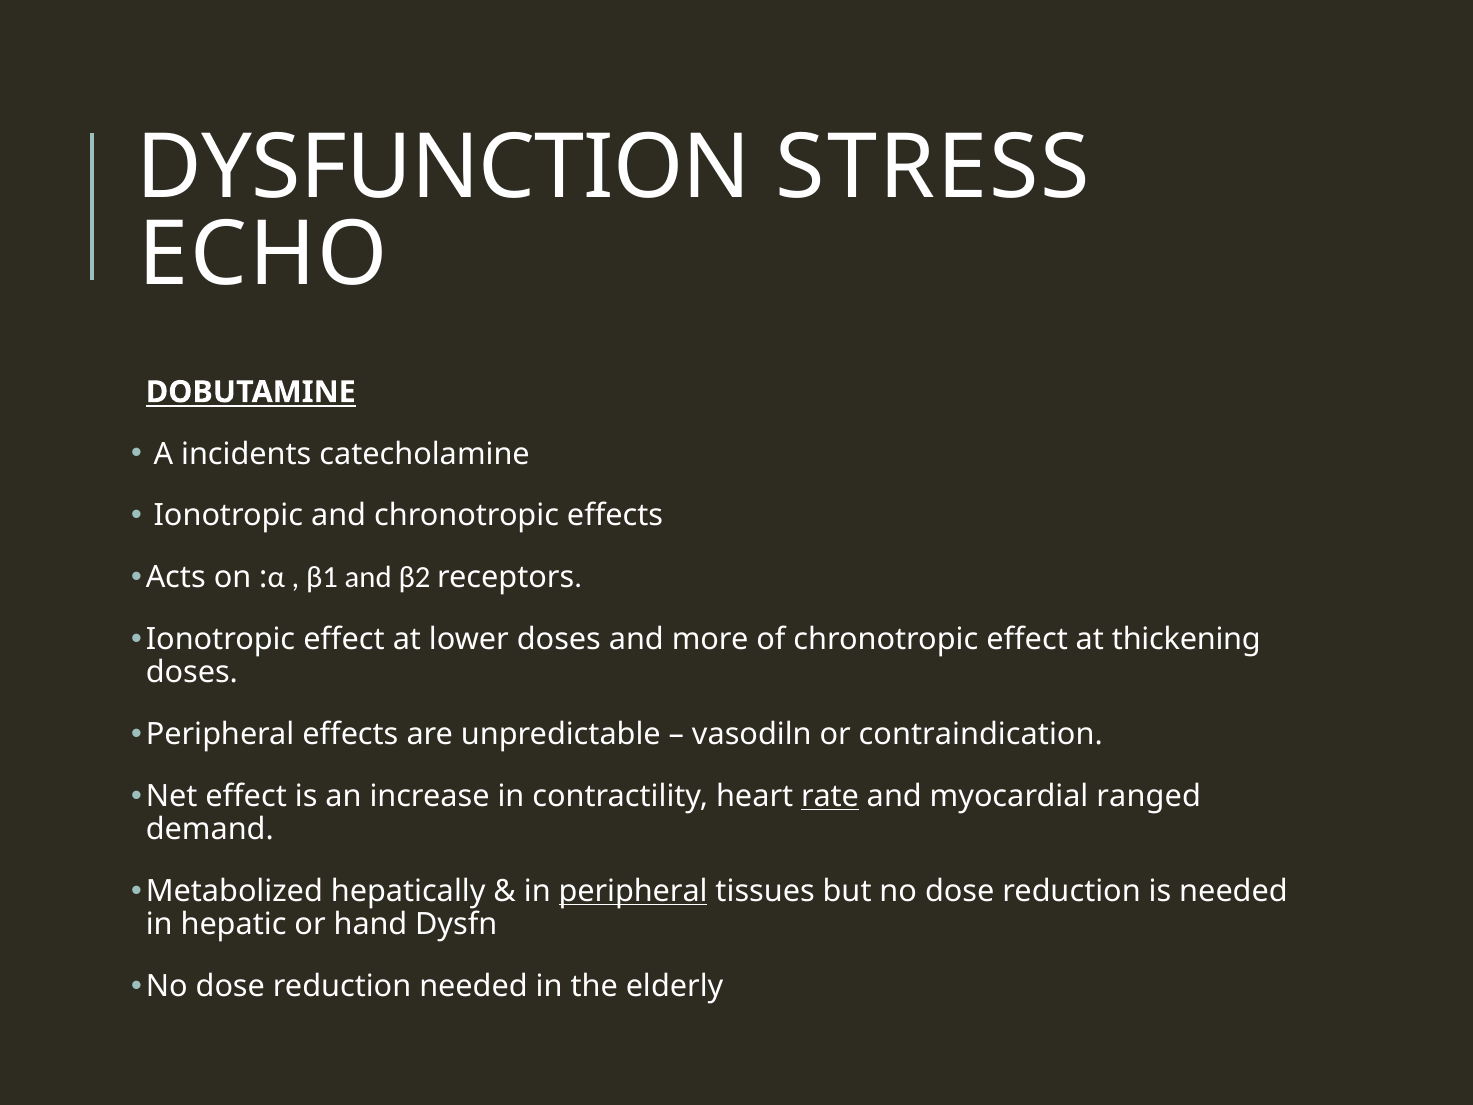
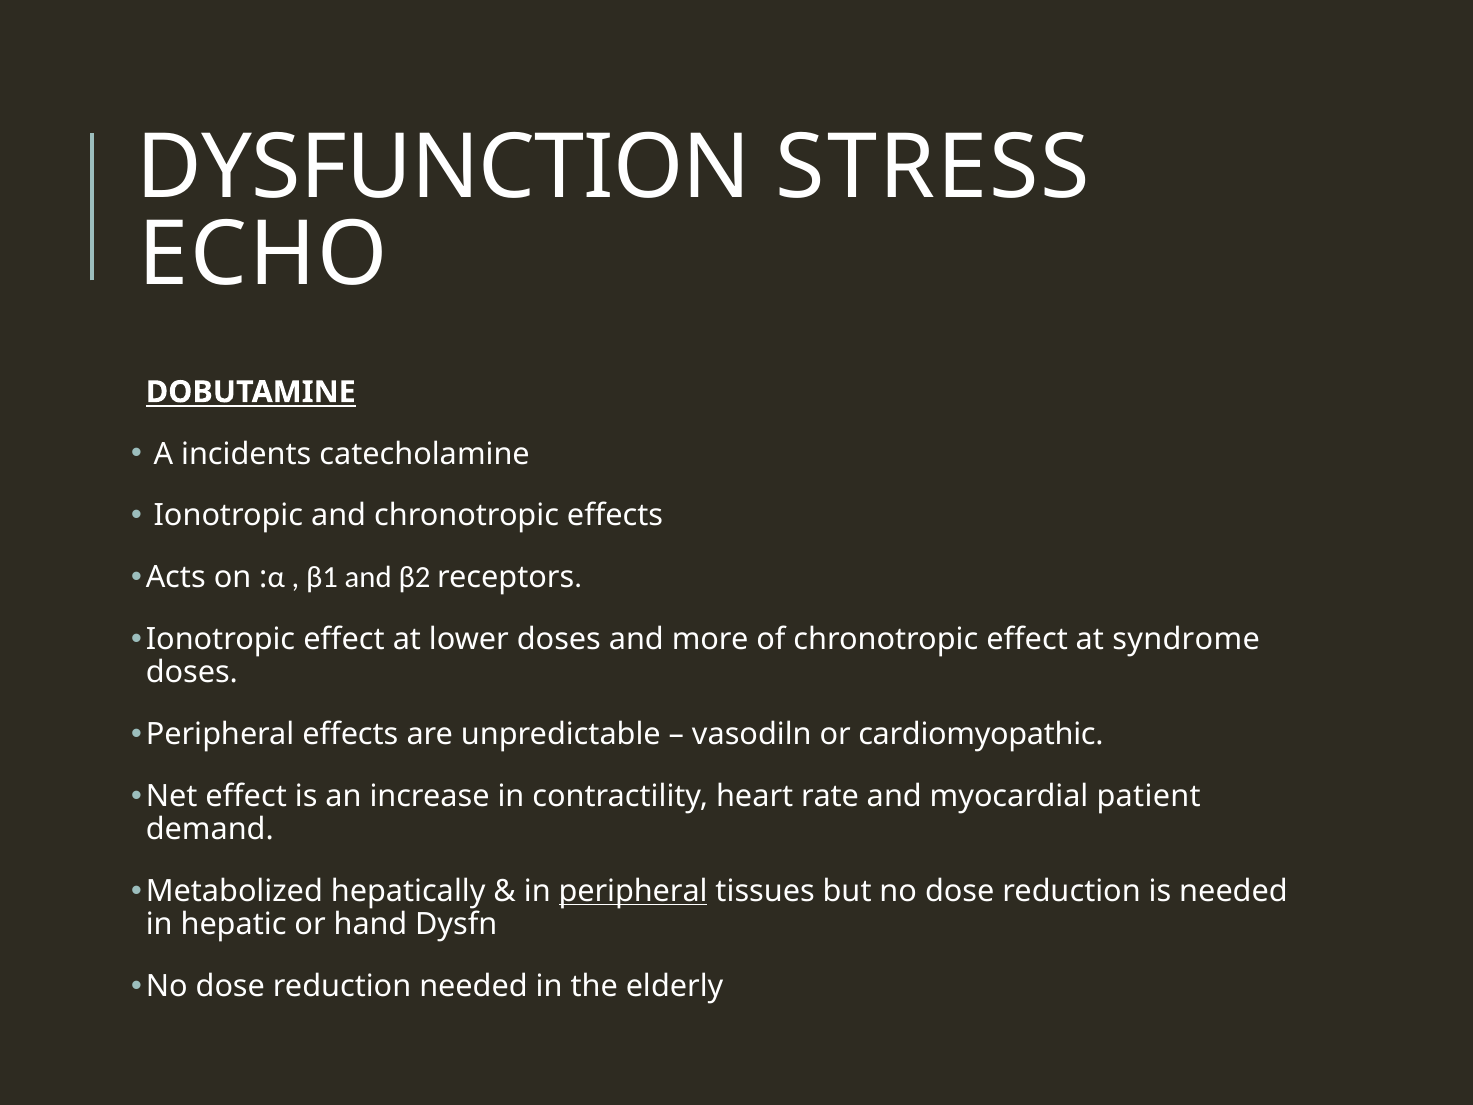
thickening: thickening -> syndrome (1186, 639)
contraindication: contraindication -> cardiomyopathic (981, 734)
rate underline: present -> none (830, 796)
ranged: ranged -> patient (1149, 796)
